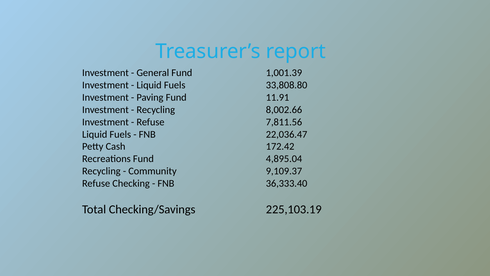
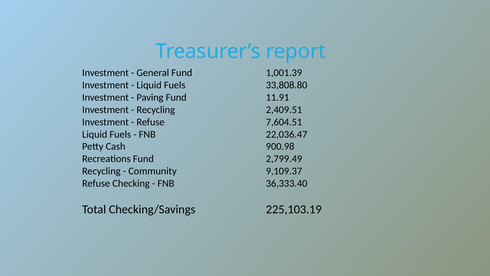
8,002.66: 8,002.66 -> 2,409.51 (284, 110)
7,811.56: 7,811.56 -> 7,604.51 (284, 122)
172.42: 172.42 -> 900.98 (280, 146)
4,895.04: 4,895.04 -> 2,799.49 (284, 159)
